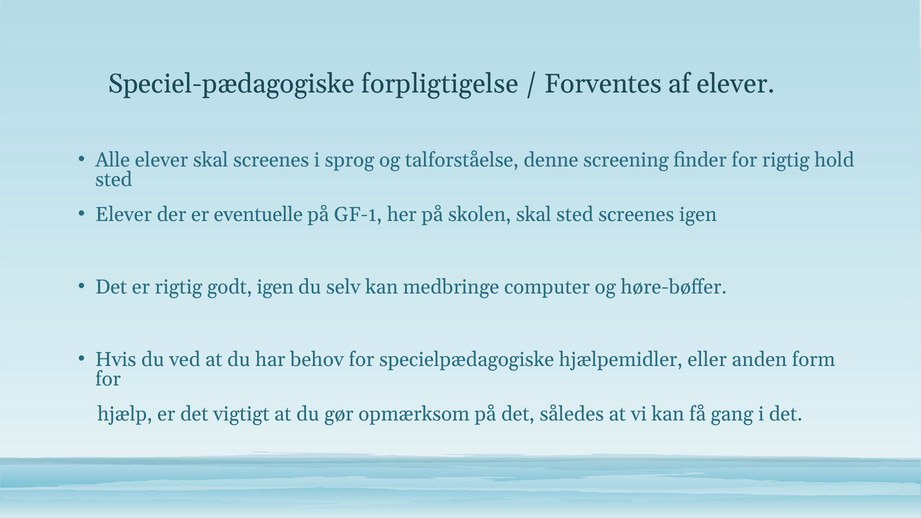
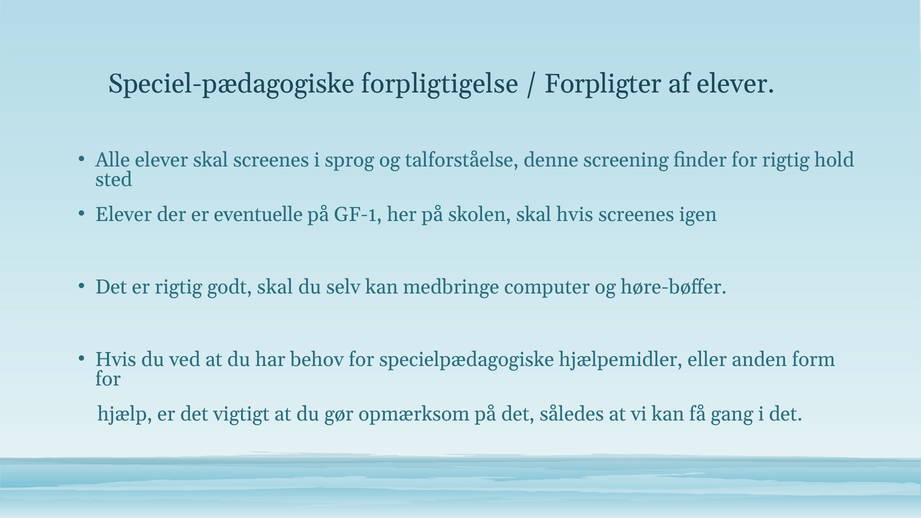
Forventes: Forventes -> Forpligter (603, 84)
skal sted: sted -> hvis (575, 215)
godt igen: igen -> skal (275, 287)
